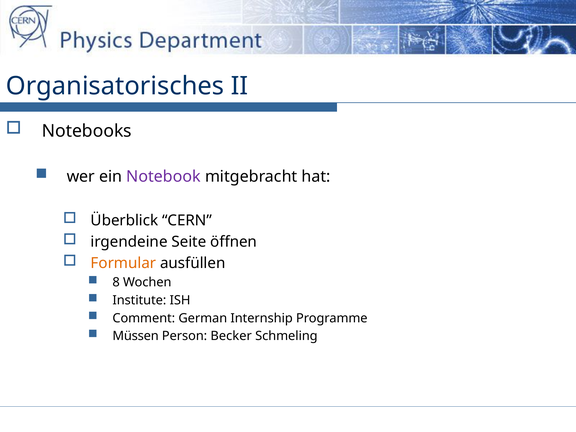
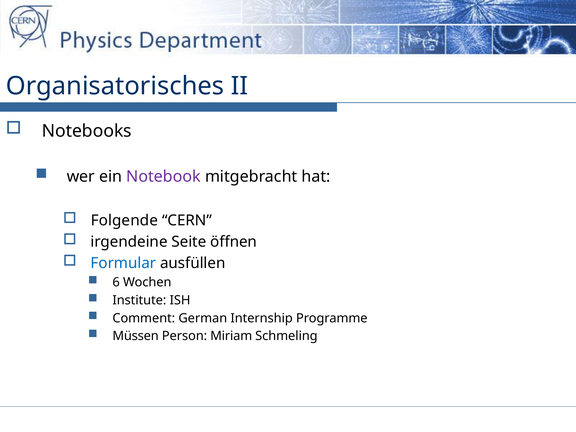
Überblick: Überblick -> Folgende (124, 221)
Formular colour: orange -> blue (123, 263)
8: 8 -> 6 (116, 282)
Becker: Becker -> Miriam (231, 336)
